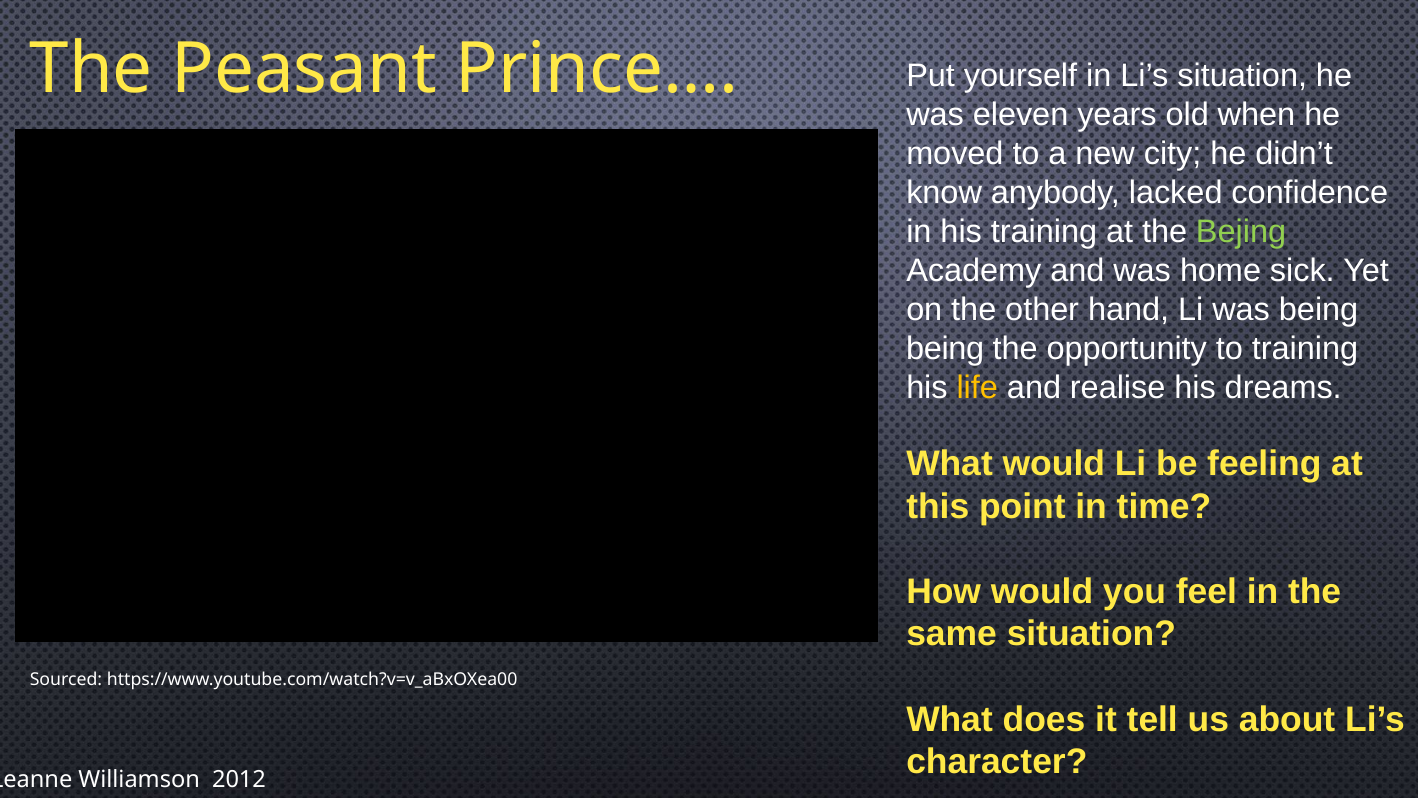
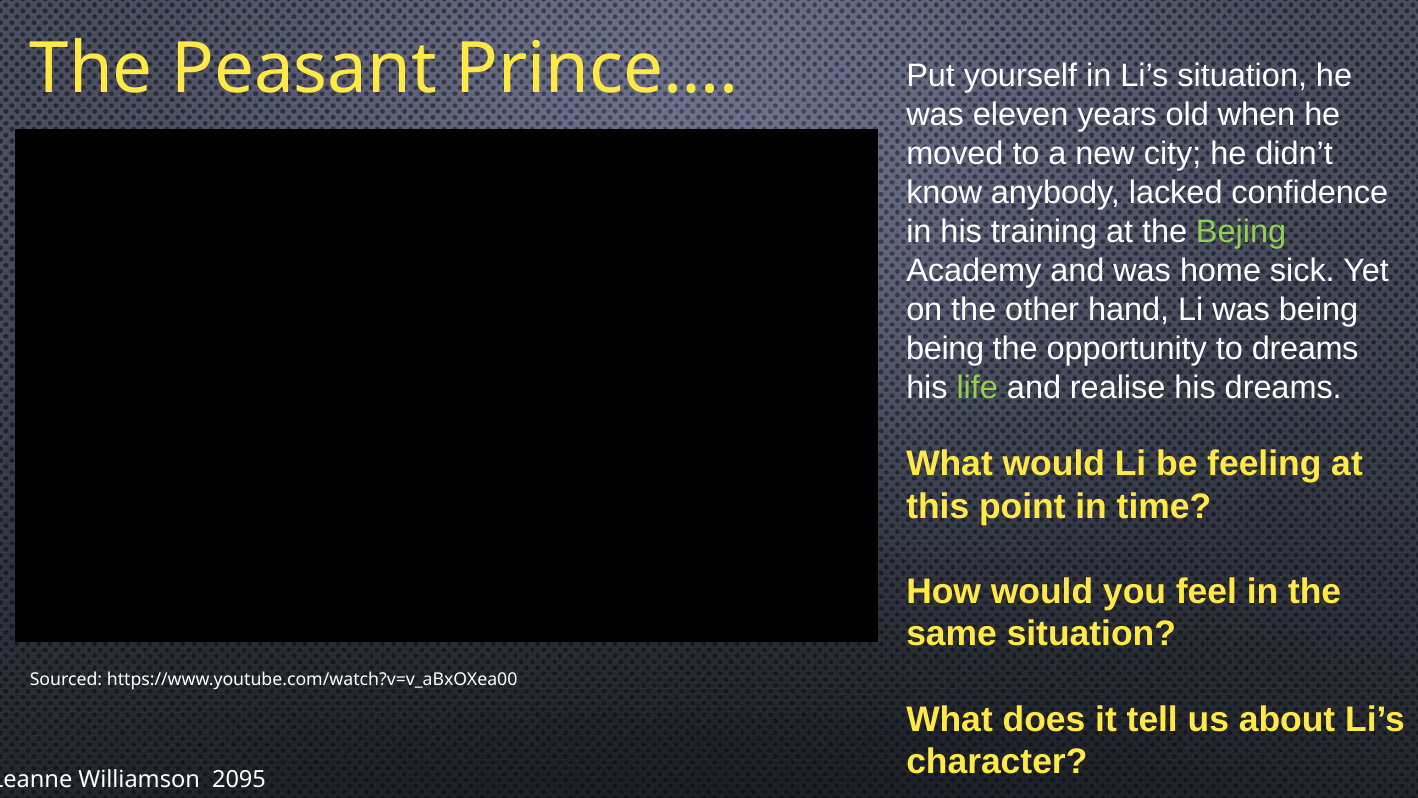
to training: training -> dreams (1305, 348)
life colour: yellow -> light green (977, 387)
2012: 2012 -> 2095 (239, 779)
